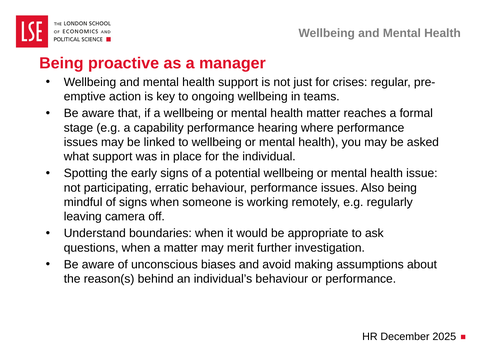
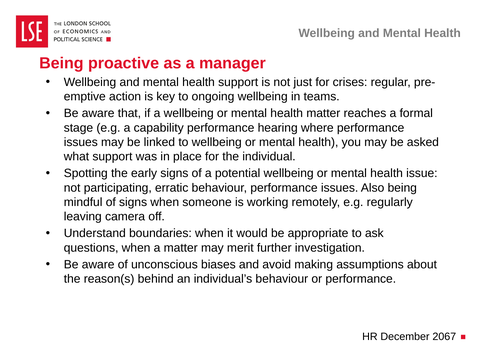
2025: 2025 -> 2067 (444, 337)
